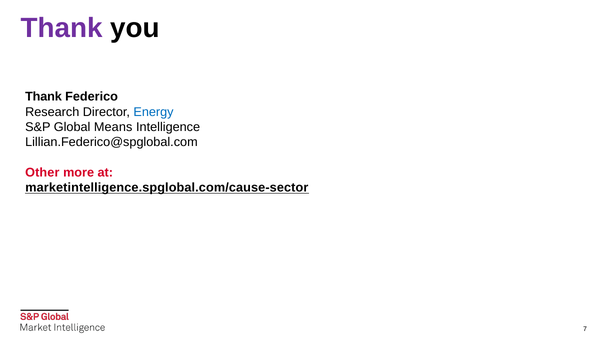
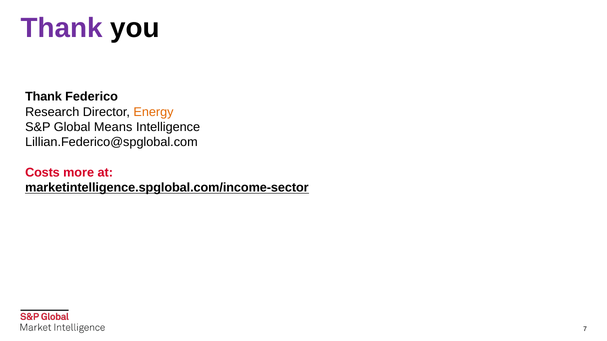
Energy colour: blue -> orange (154, 112)
Other: Other -> Costs (42, 173)
marketintelligence.spglobal.com/cause-sector: marketintelligence.spglobal.com/cause-sector -> marketintelligence.spglobal.com/income-sector (167, 188)
